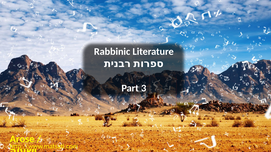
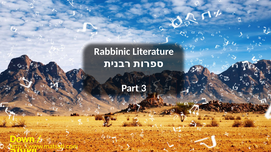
Arose: Arose -> Down (22, 139)
